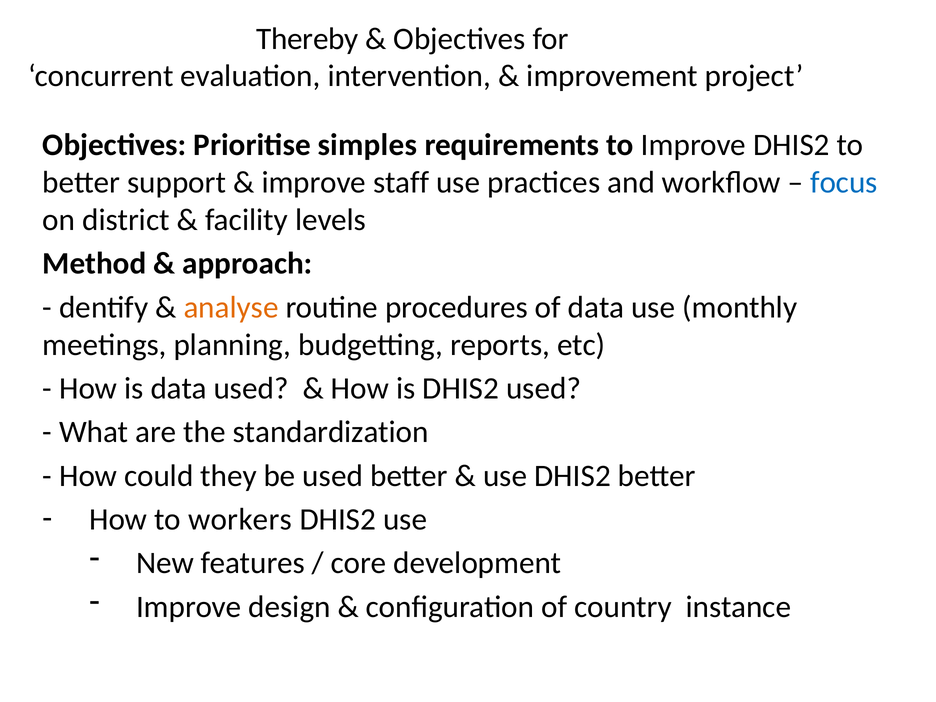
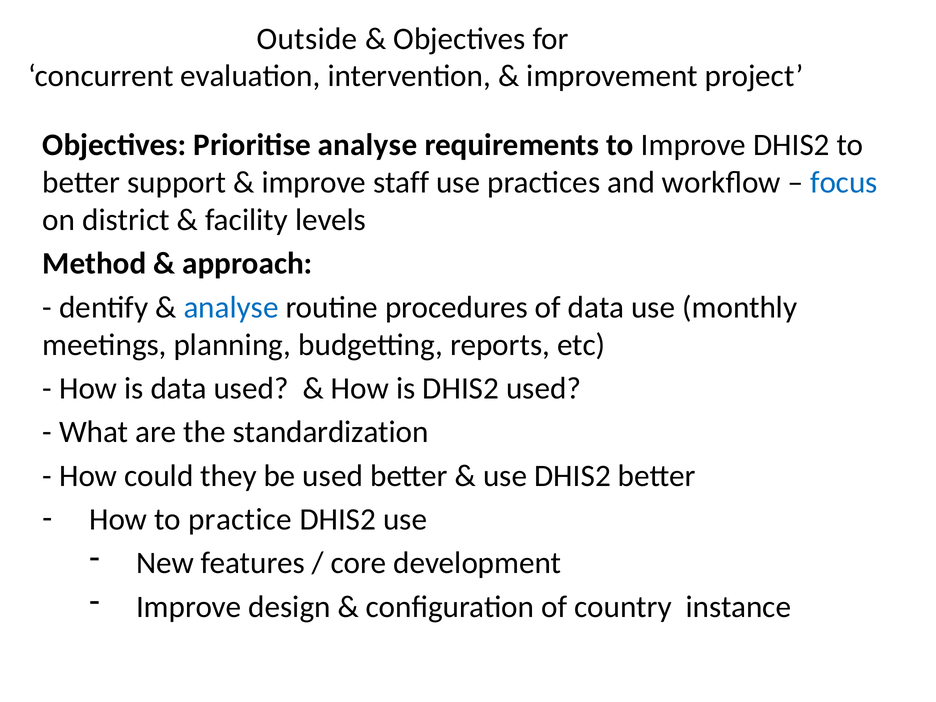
Thereby: Thereby -> Outside (307, 39)
Prioritise simples: simples -> analyse (367, 145)
analyse colour: orange -> blue (231, 307)
workers: workers -> practice (240, 519)
